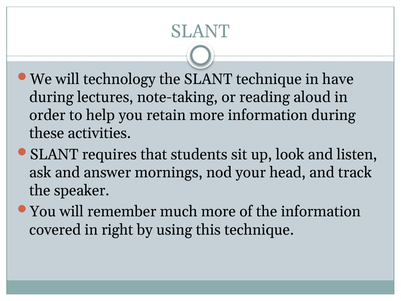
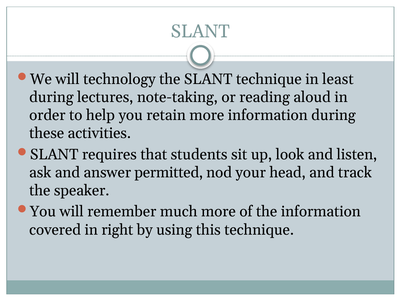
have: have -> least (338, 79)
mornings: mornings -> permitted (169, 172)
